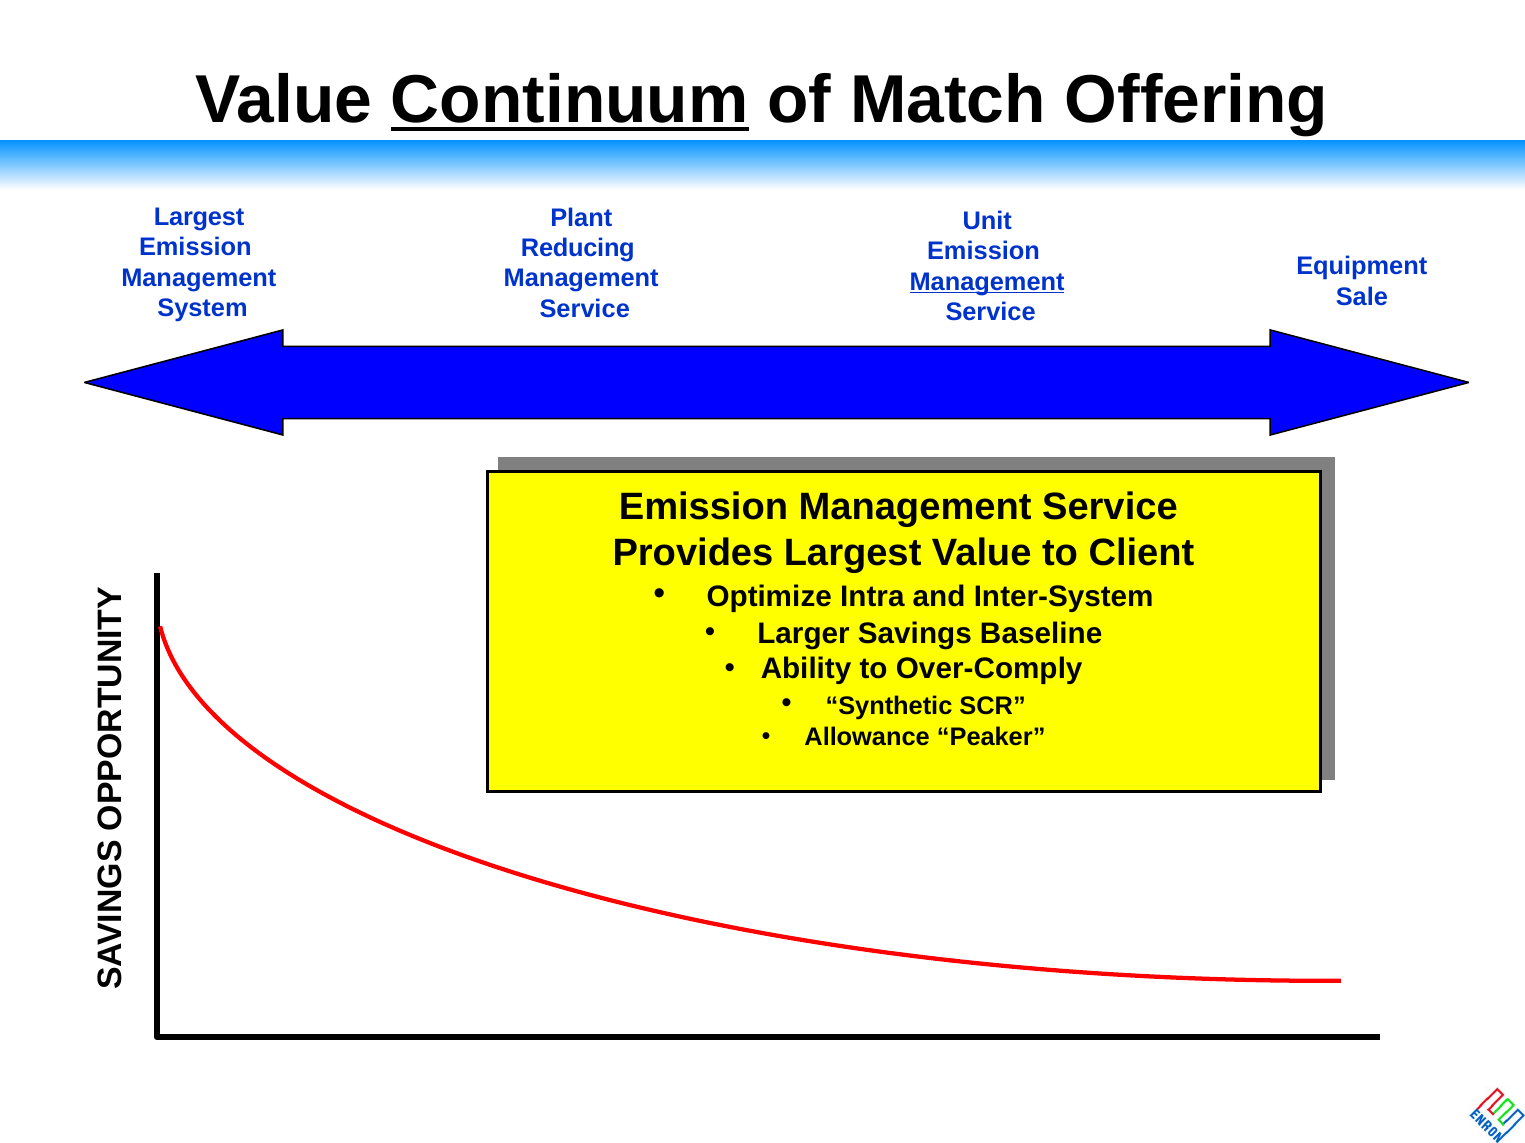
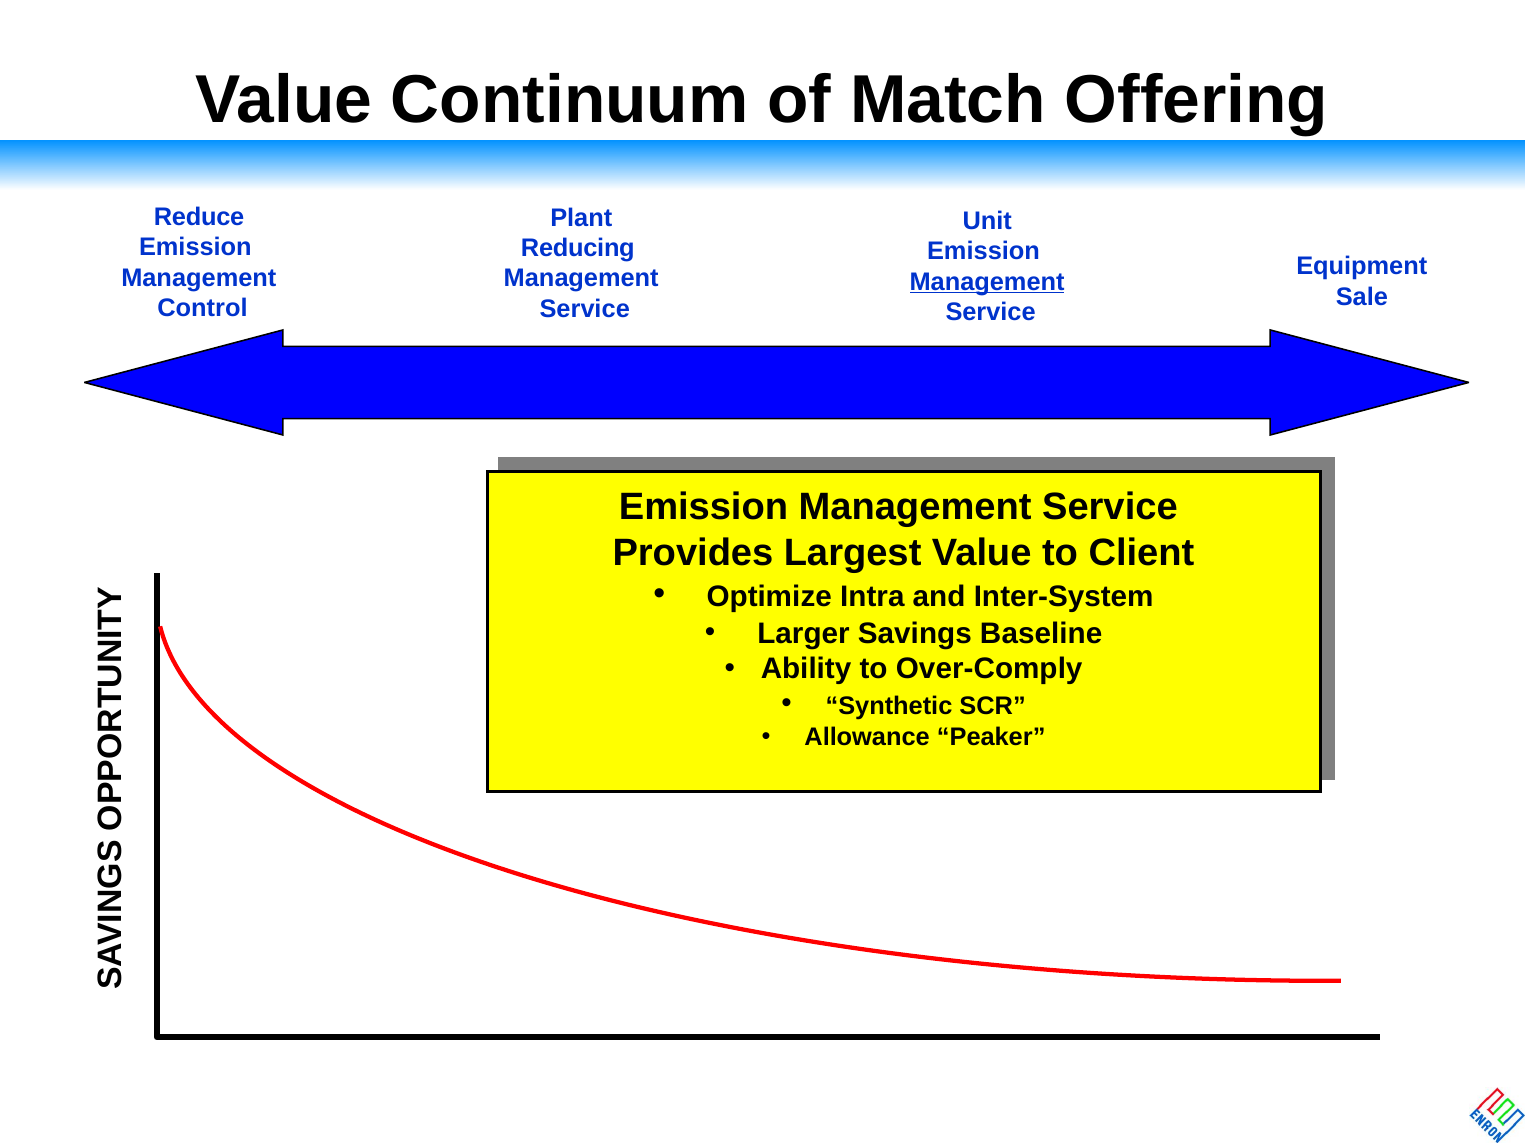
Continuum underline: present -> none (570, 100)
Largest: Largest -> Reduce (199, 217)
System: System -> Control (202, 308)
